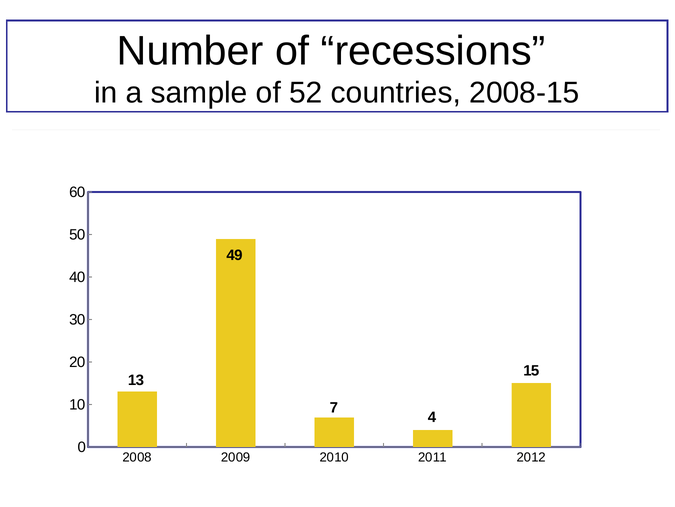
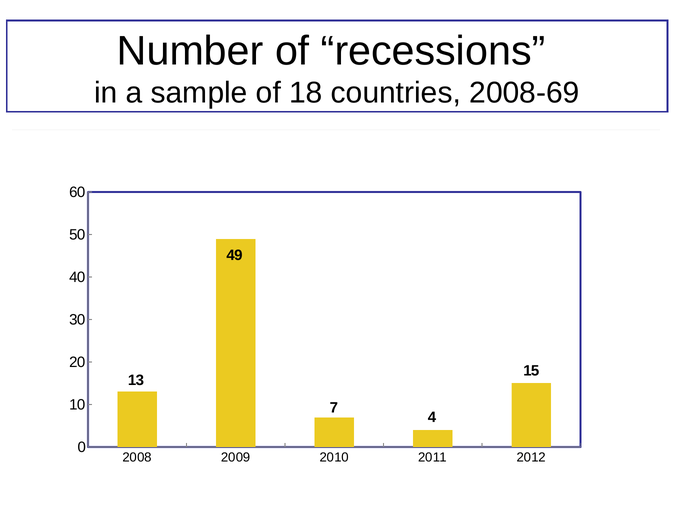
52: 52 -> 18 (306, 93)
2008-15: 2008-15 -> 2008-69 (524, 93)
